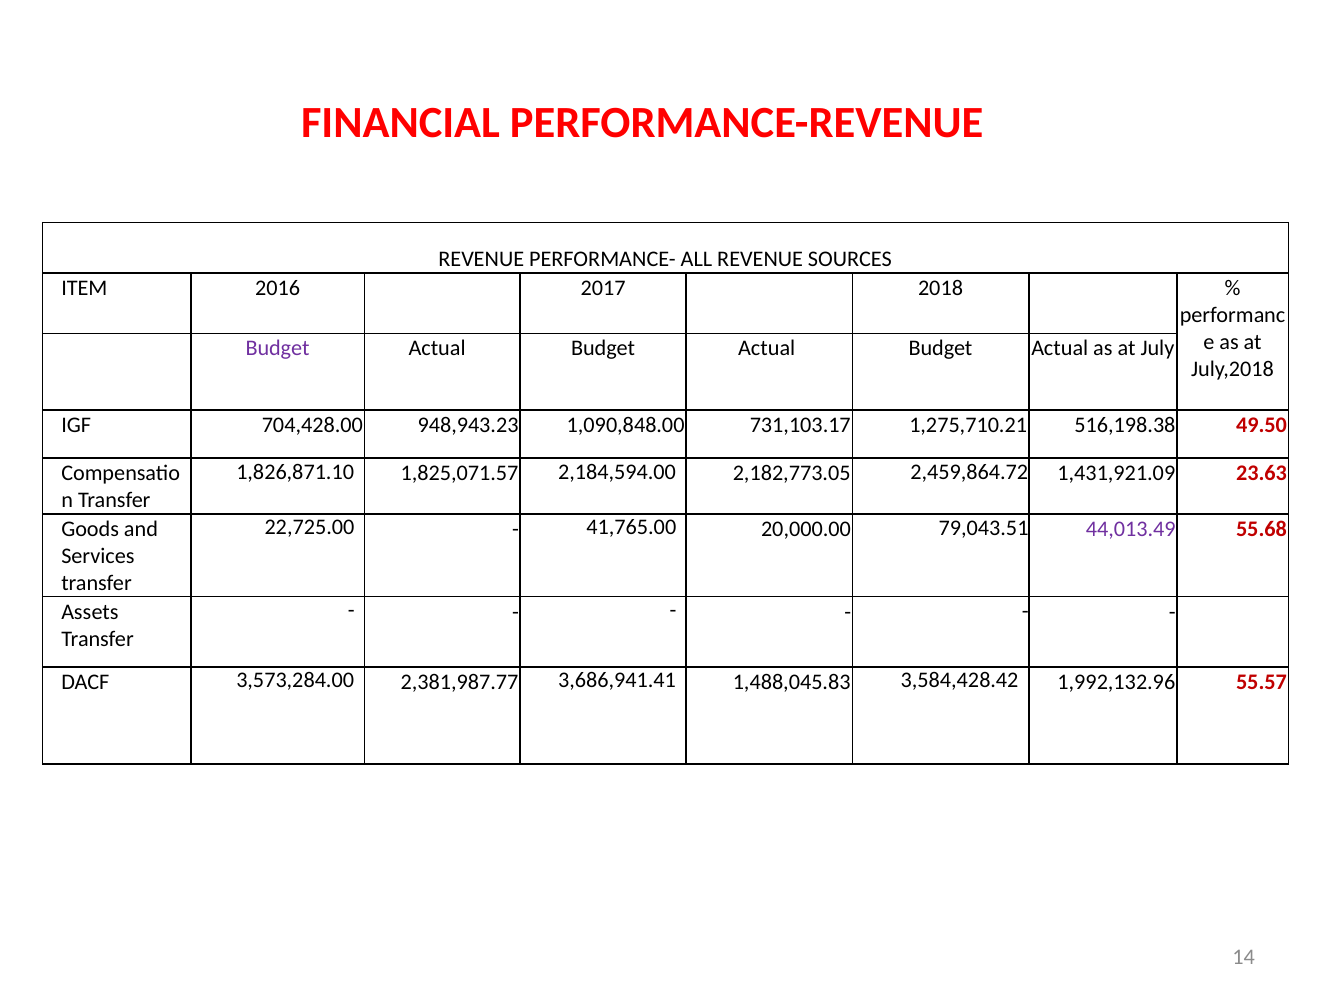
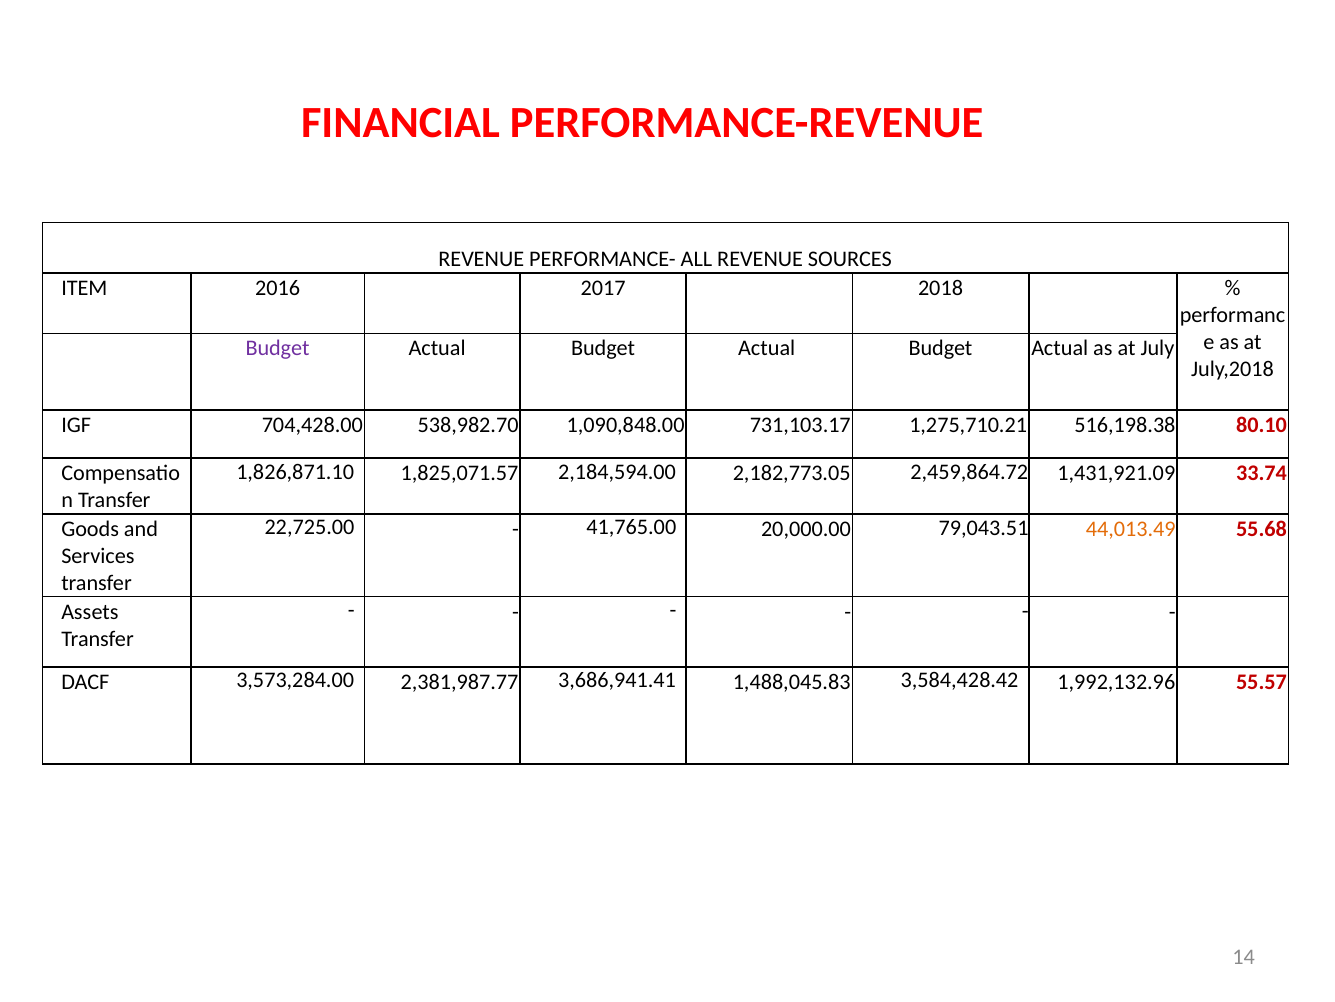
948,943.23: 948,943.23 -> 538,982.70 (468, 425)
49.50: 49.50 -> 80.10 (1261, 425)
23.63: 23.63 -> 33.74 (1261, 473)
44,013.49 colour: purple -> orange (1131, 529)
